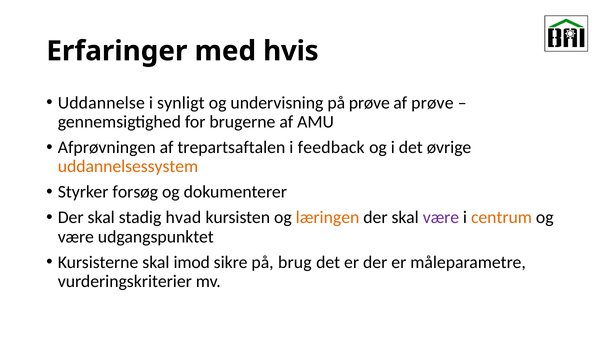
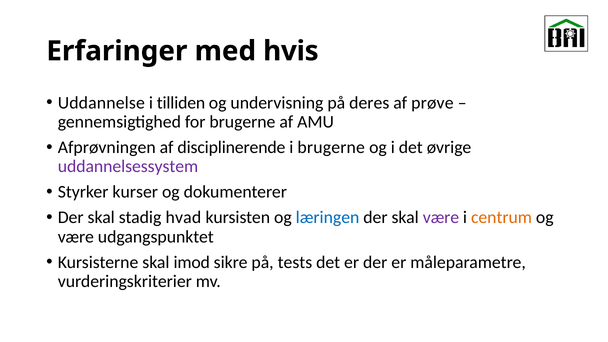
synligt: synligt -> tilliden (181, 103)
på prøve: prøve -> deres (369, 103)
trepartsaftalen: trepartsaftalen -> disciplinerende (231, 147)
i feedback: feedback -> brugerne (331, 147)
uddannelsessystem colour: orange -> purple (128, 167)
forsøg: forsøg -> kurser (135, 192)
læringen colour: orange -> blue (328, 218)
brug: brug -> tests (295, 262)
